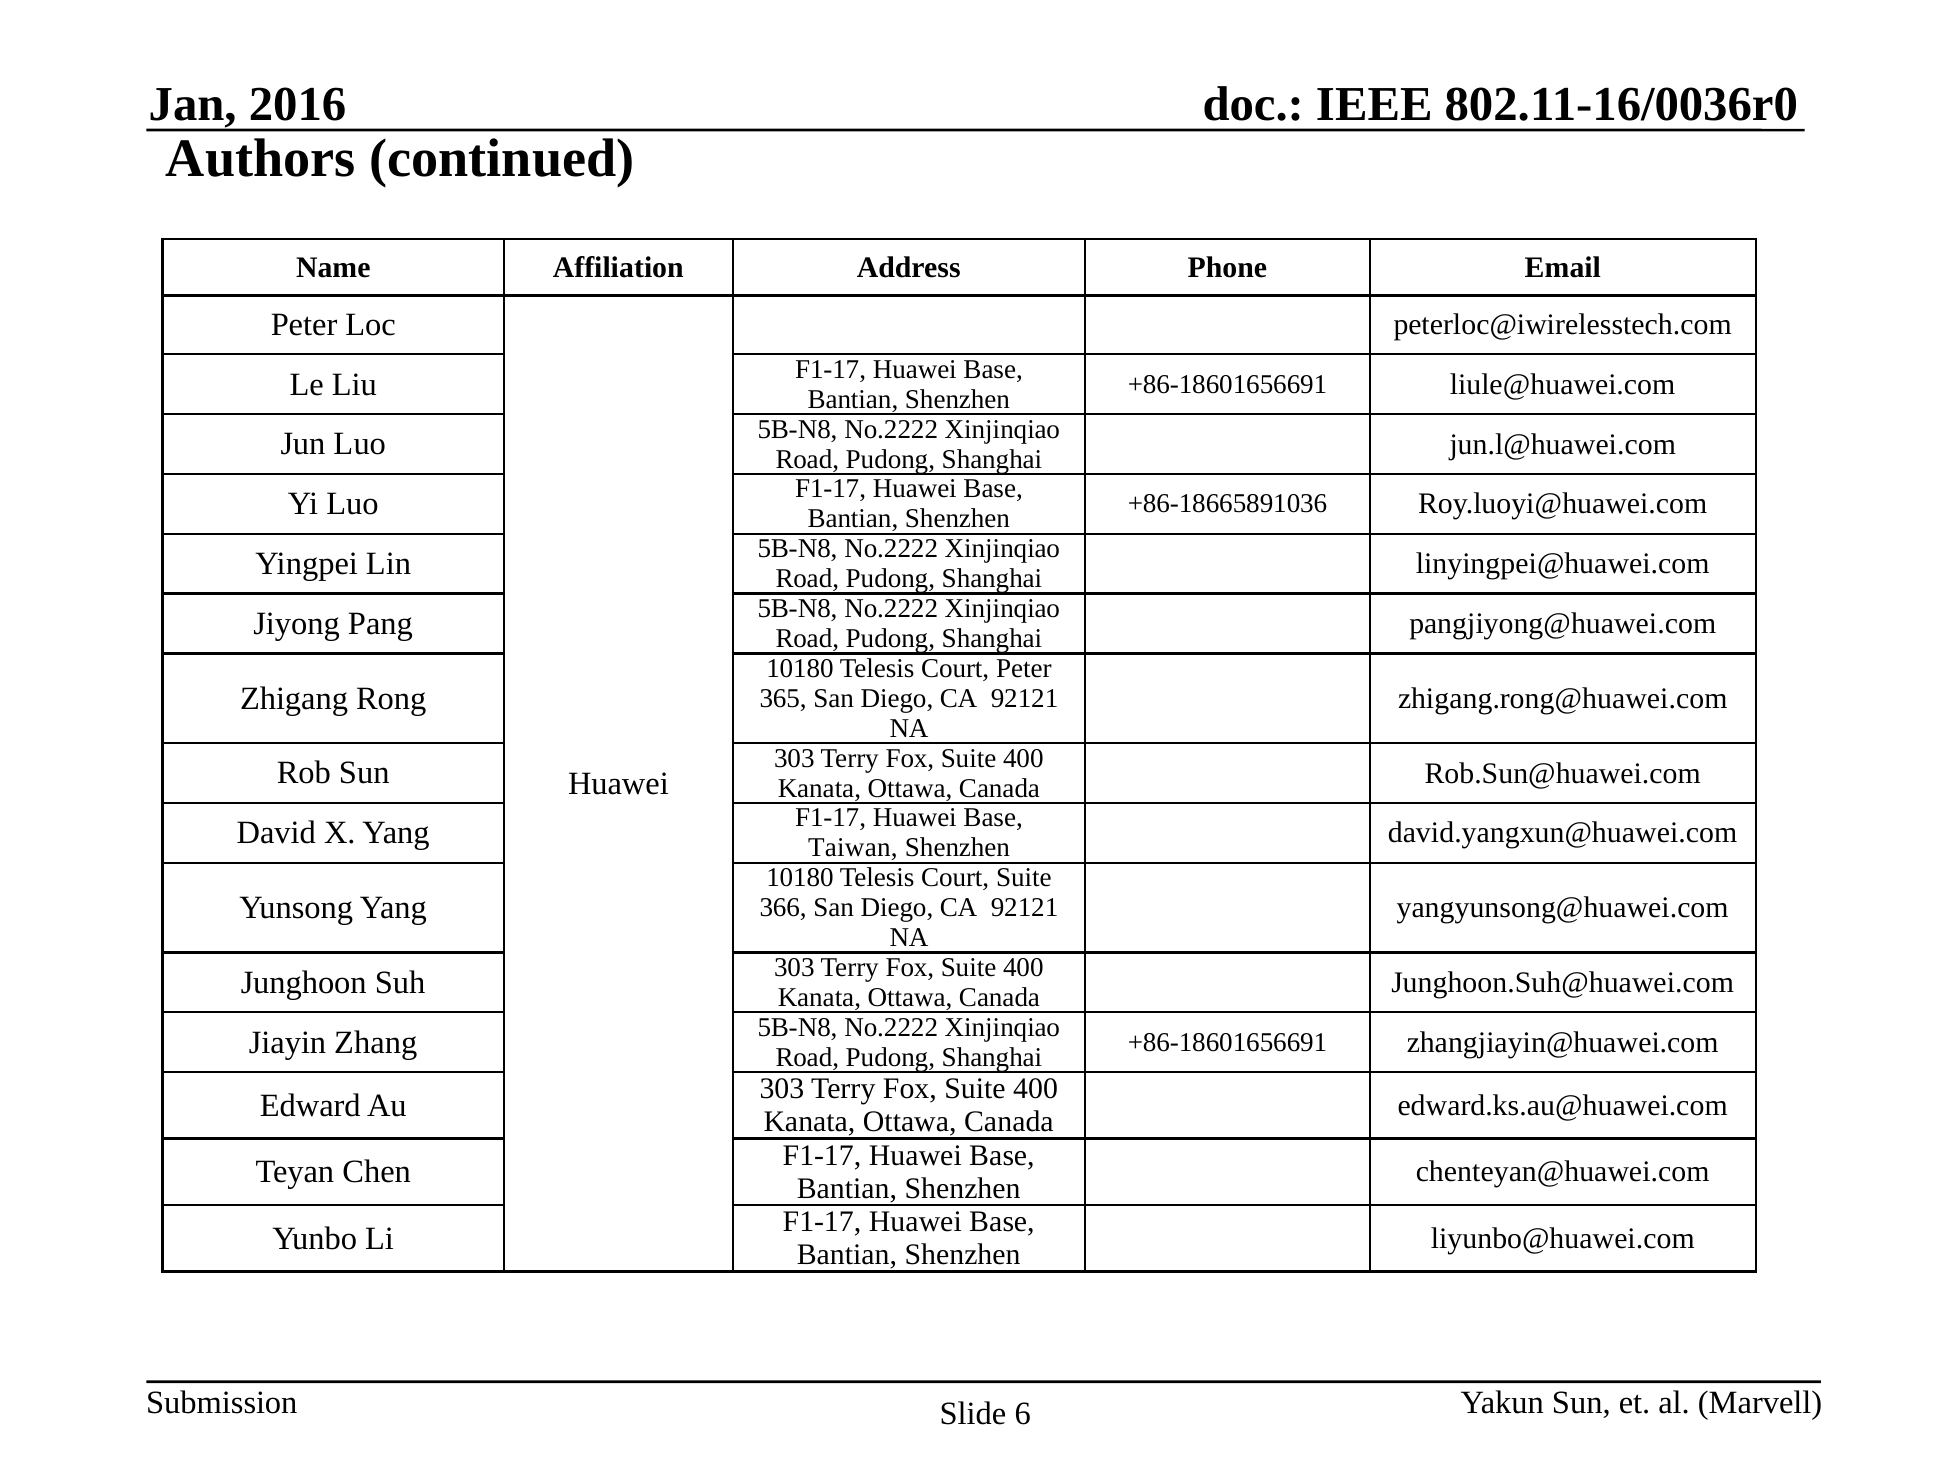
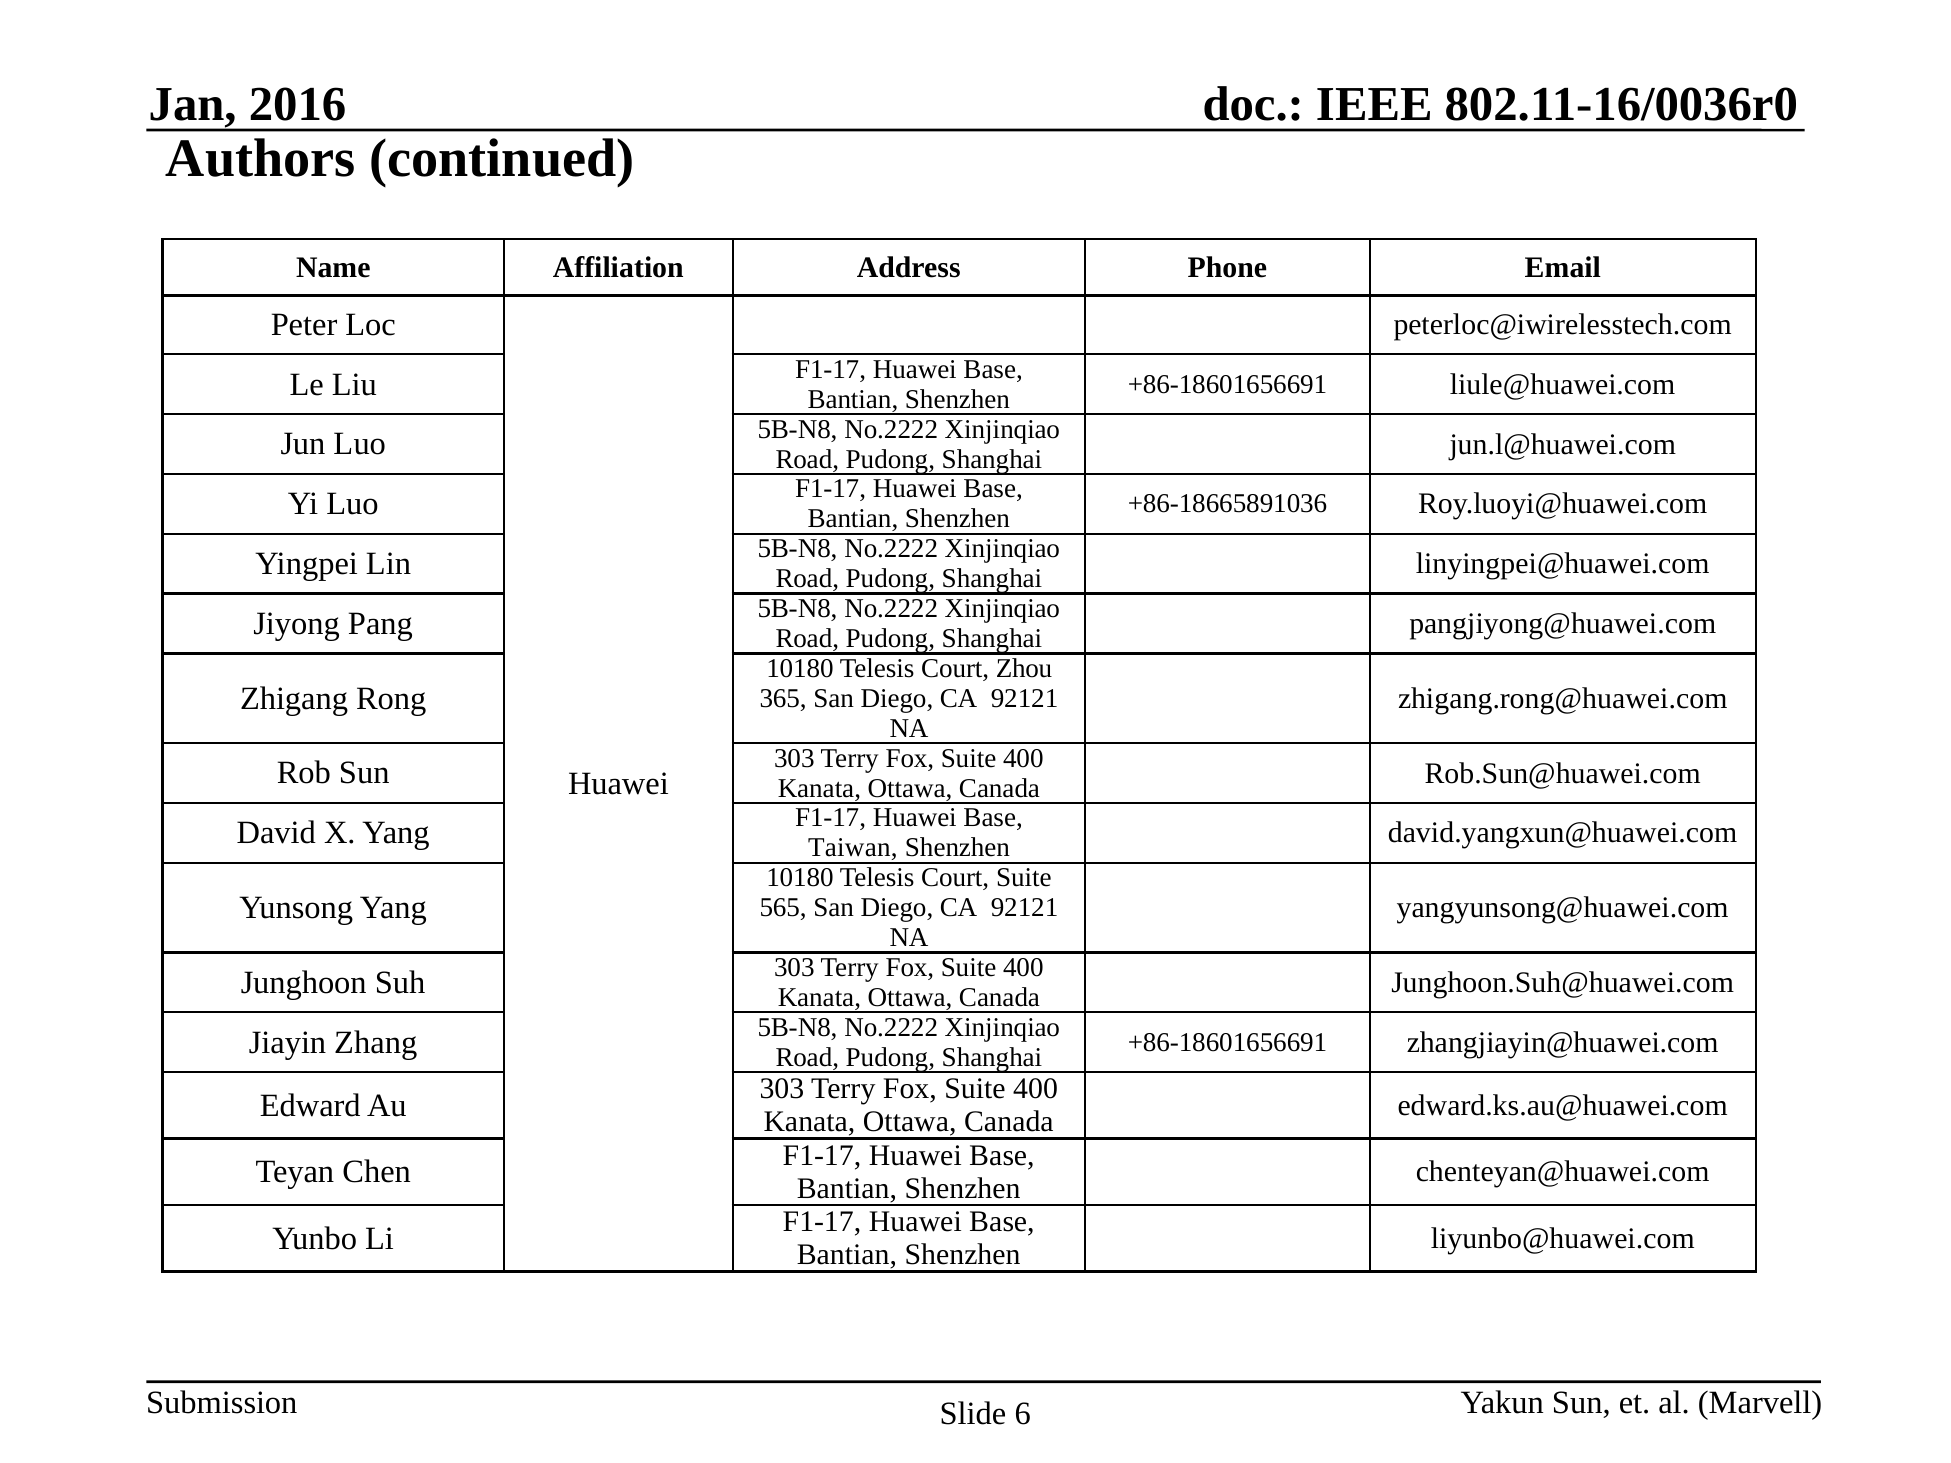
Court Peter: Peter -> Zhou (1024, 669)
366: 366 -> 565 (783, 908)
